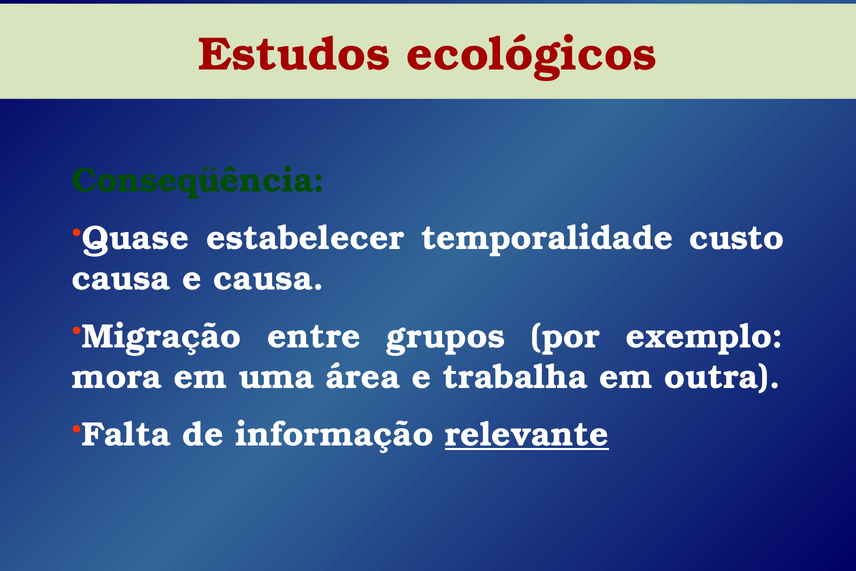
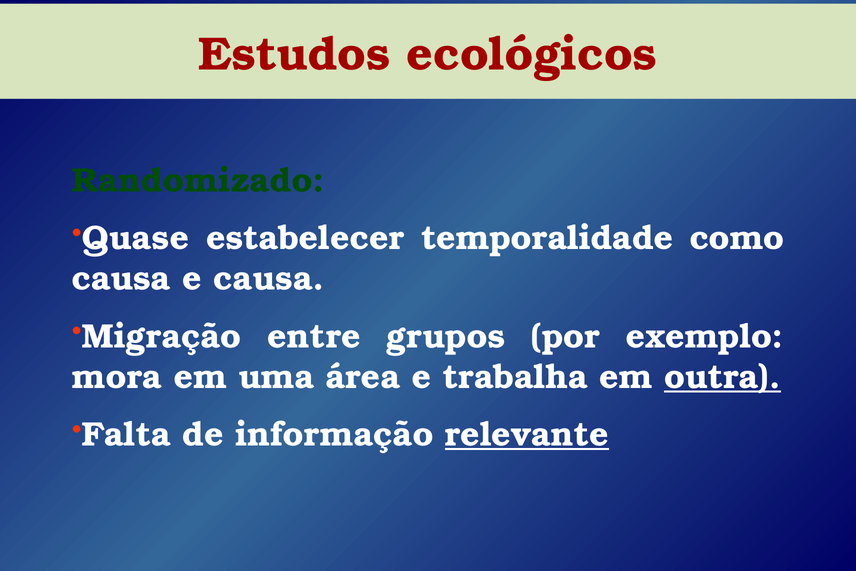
Conseqüência: Conseqüência -> Randomizado (198, 181)
custo: custo -> como (737, 238)
outra underline: none -> present (723, 377)
